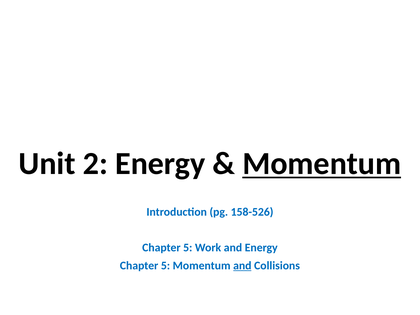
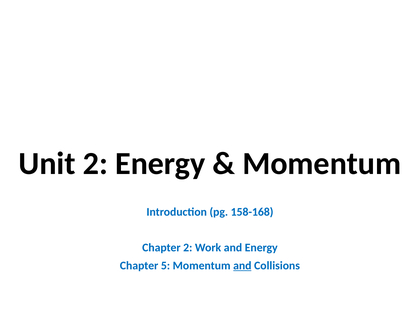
Momentum underline: present -> none (322, 164)
158-526: 158-526 -> 158-168 (252, 212)
5: 5 -> 2 (188, 248)
